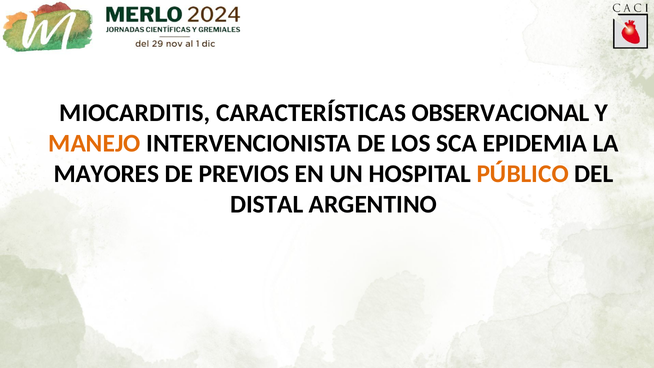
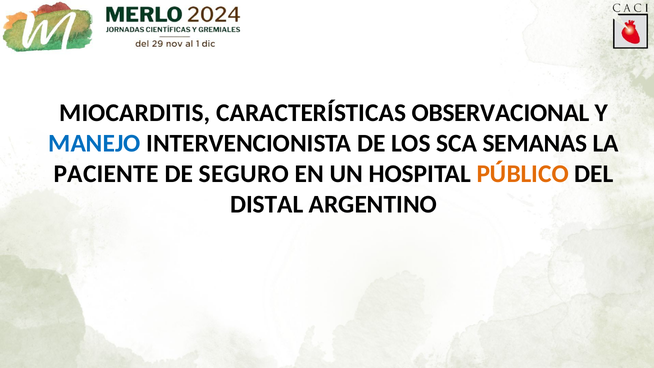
MANEJO colour: orange -> blue (94, 143)
EPIDEMIA: EPIDEMIA -> SEMANAS (535, 143)
MAYORES: MAYORES -> PACIENTE (106, 174)
PREVIOS: PREVIOS -> SEGURO (244, 174)
